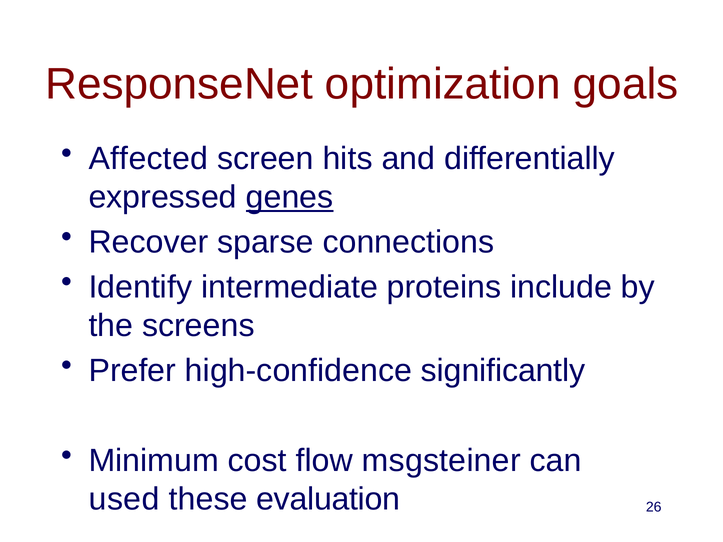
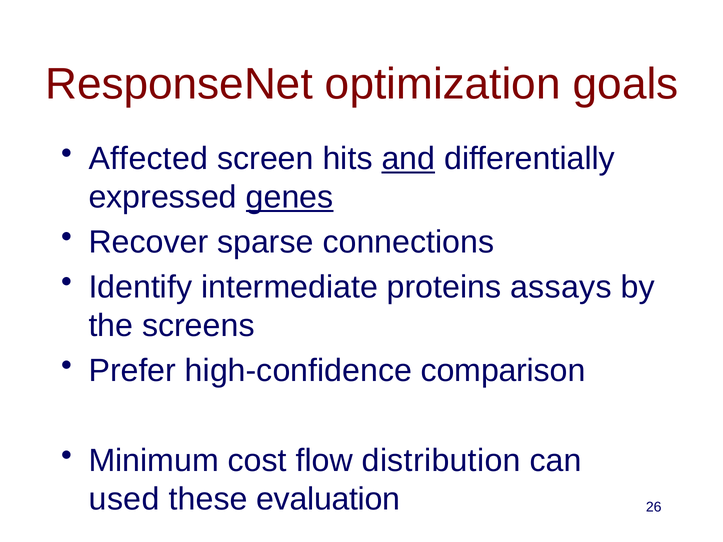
and underline: none -> present (408, 159)
include: include -> assays (561, 287)
significantly: significantly -> comparison (503, 371)
msgsteiner: msgsteiner -> distribution (441, 461)
